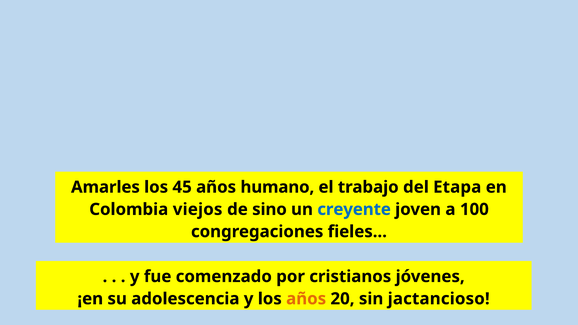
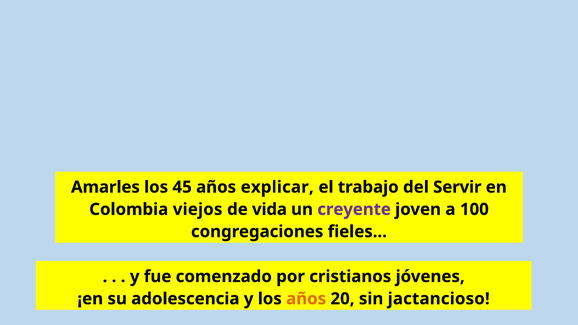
humano: humano -> explicar (277, 187)
Etapa: Etapa -> Servir (457, 187)
sino: sino -> vida (270, 209)
creyente colour: blue -> purple (354, 209)
